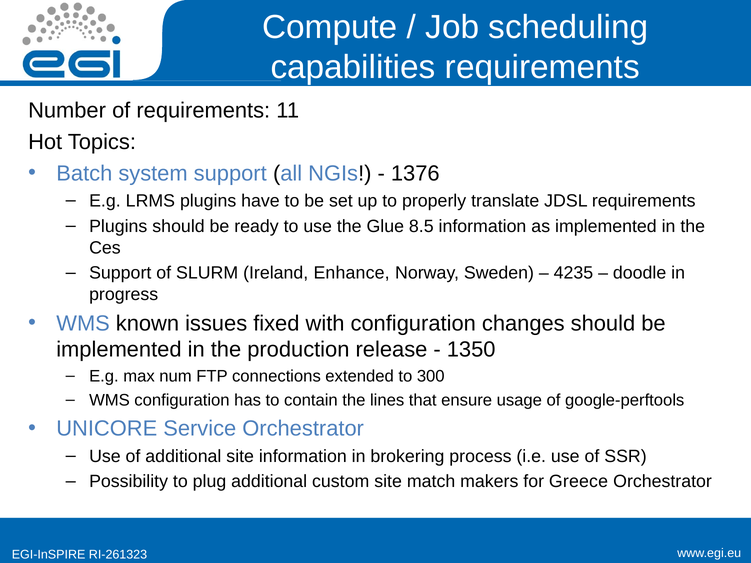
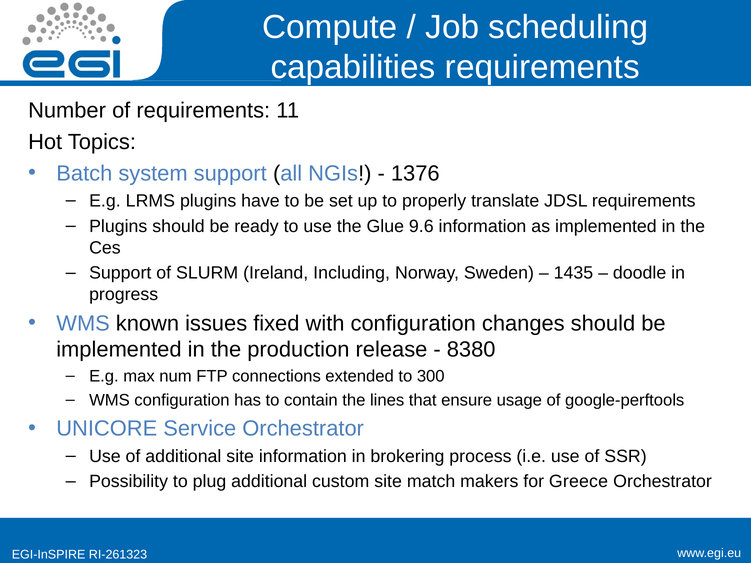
8.5: 8.5 -> 9.6 (421, 226)
Enhance: Enhance -> Including (352, 273)
4235: 4235 -> 1435 (573, 273)
1350: 1350 -> 8380 (471, 350)
